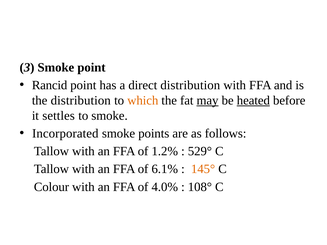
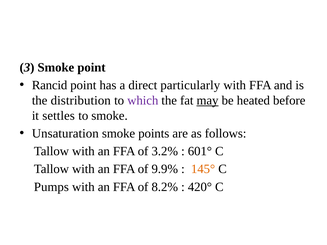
direct distribution: distribution -> particularly (190, 85)
which colour: orange -> purple (143, 100)
heated underline: present -> none (253, 100)
Incorporated: Incorporated -> Unsaturation (65, 134)
1.2%: 1.2% -> 3.2% (165, 151)
529°: 529° -> 601° (200, 151)
6.1%: 6.1% -> 9.9% (165, 169)
Colour: Colour -> Pumps (51, 187)
4.0%: 4.0% -> 8.2% (165, 187)
108°: 108° -> 420° (200, 187)
